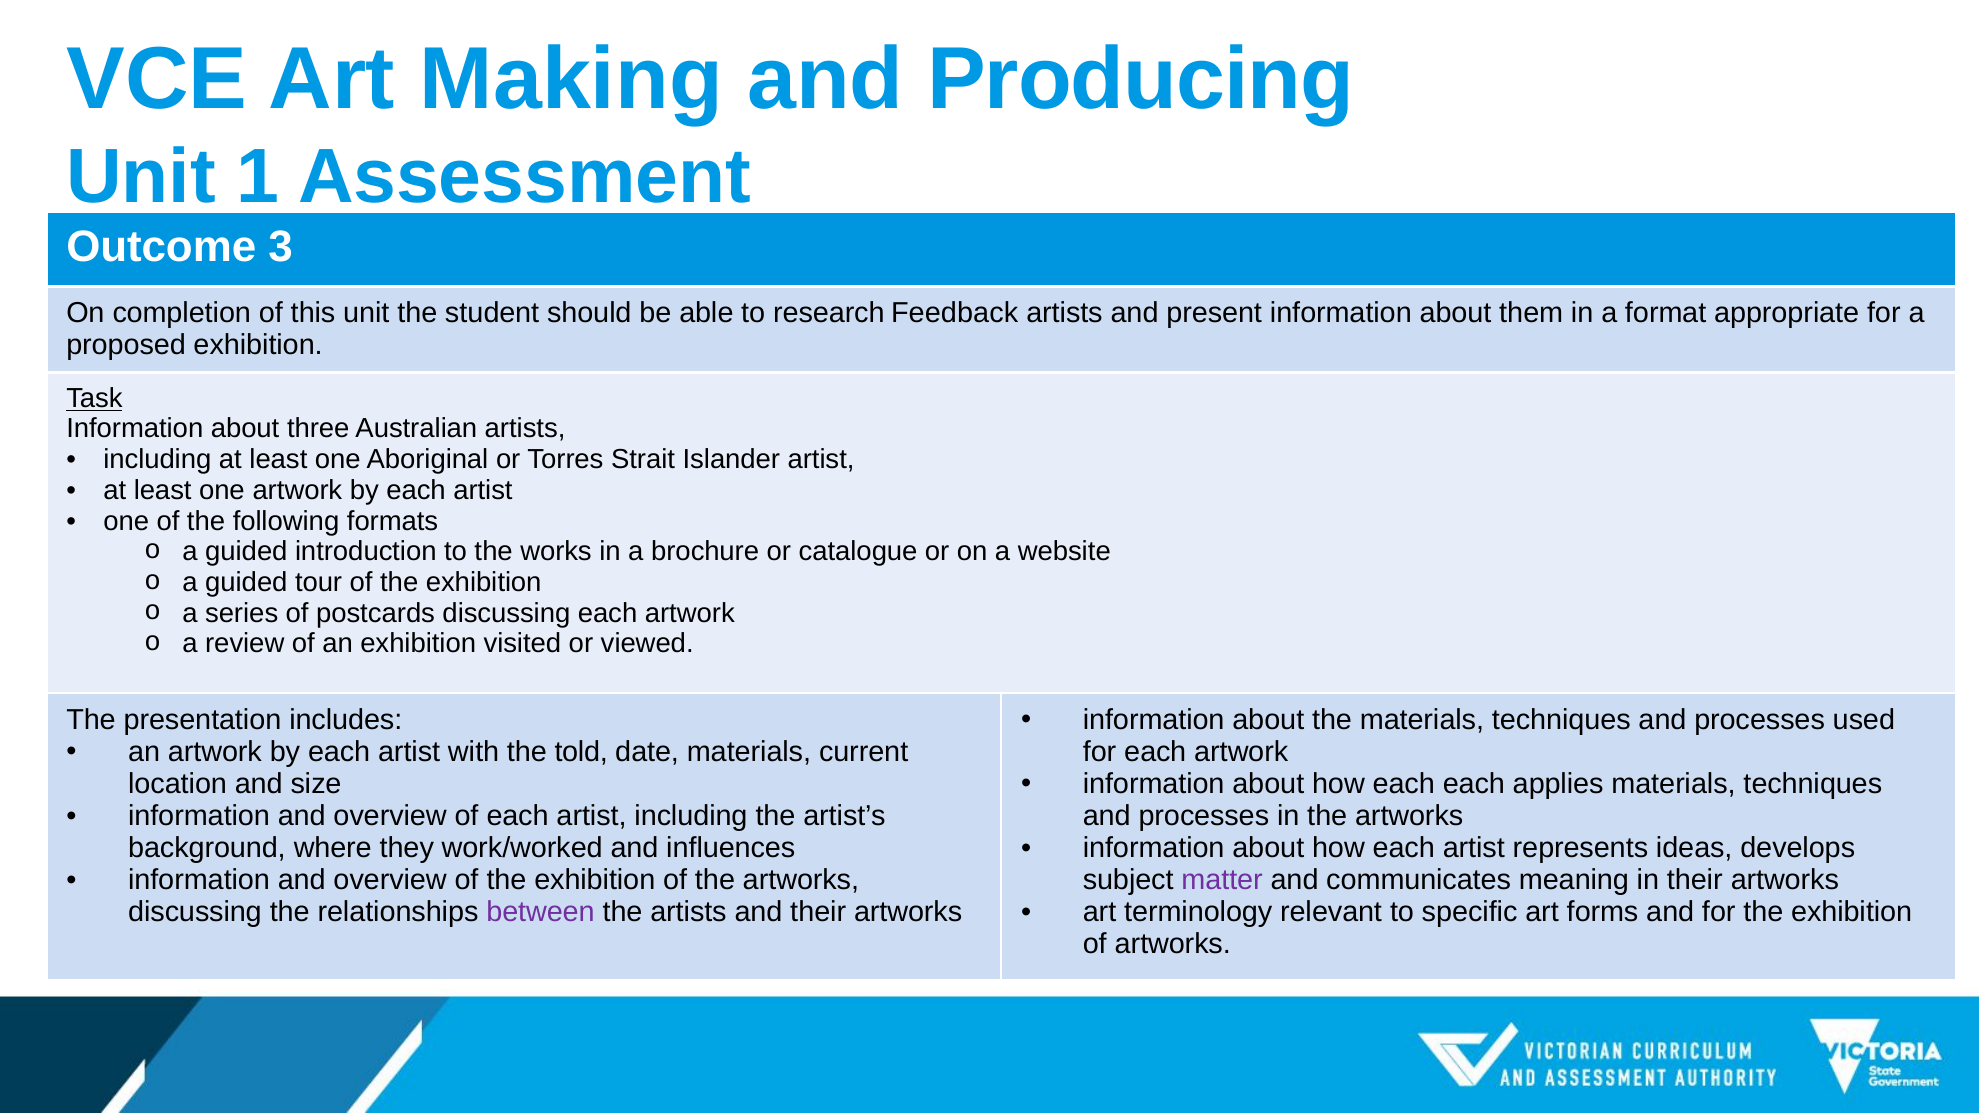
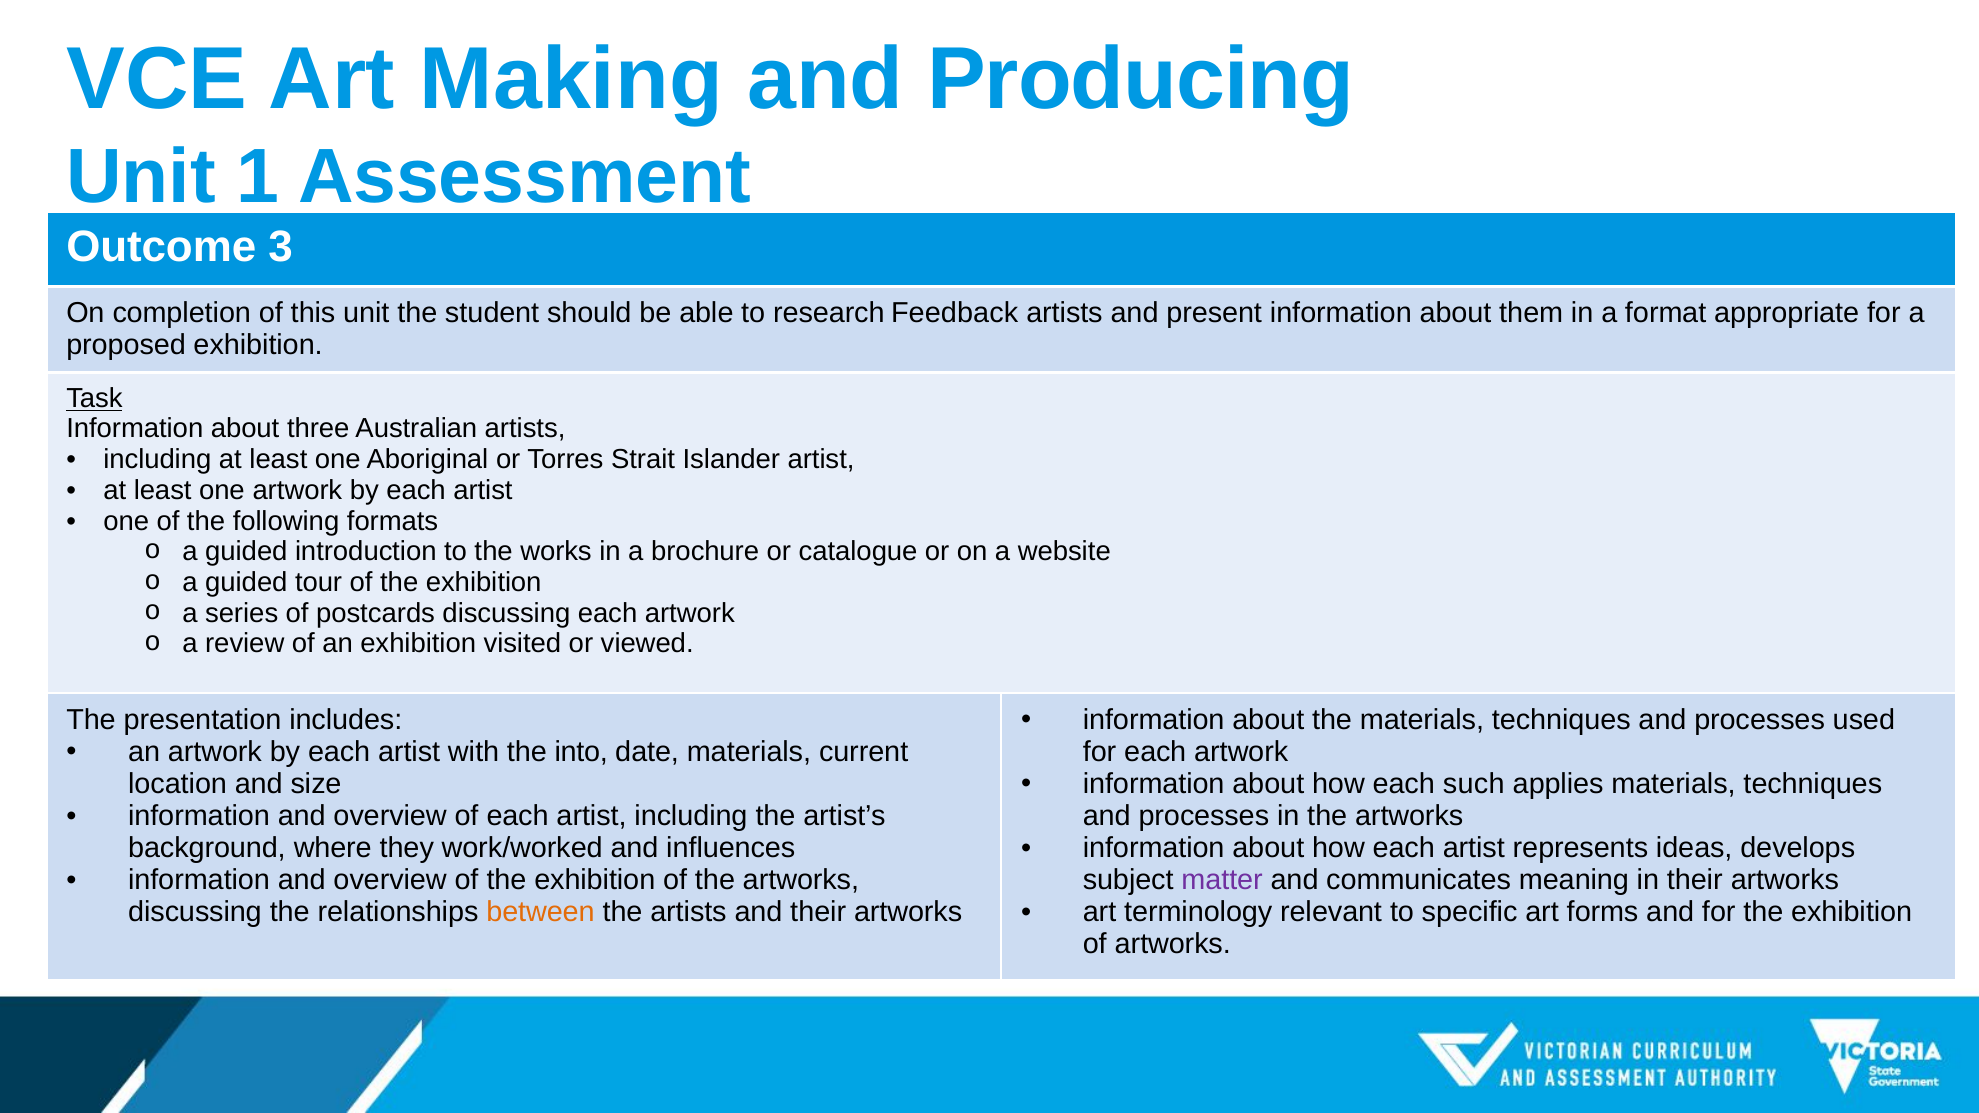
told: told -> into (581, 752)
each each: each -> such (1474, 784)
between colour: purple -> orange (541, 912)
